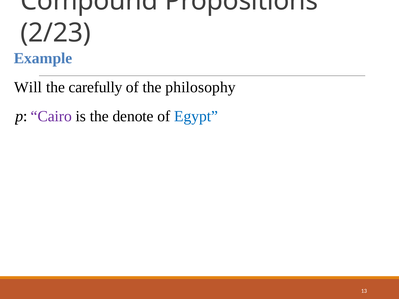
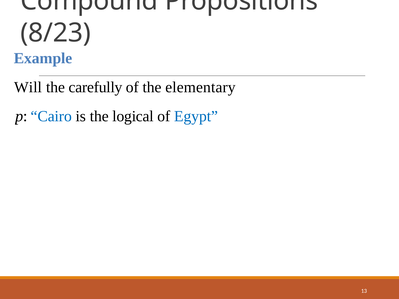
2/23: 2/23 -> 8/23 (56, 33)
philosophy: philosophy -> elementary (201, 87)
Cairo colour: purple -> blue (51, 116)
denote: denote -> logical (133, 116)
